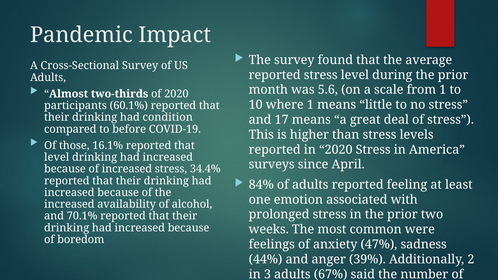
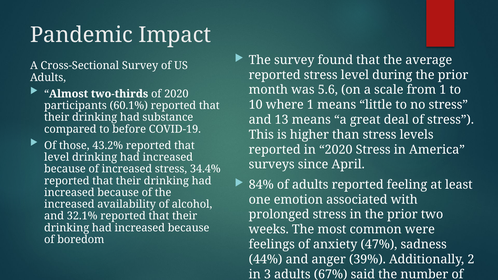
condition: condition -> substance (168, 117)
17: 17 -> 13 (282, 120)
16.1%: 16.1% -> 43.2% (108, 146)
70.1%: 70.1% -> 32.1% (82, 216)
